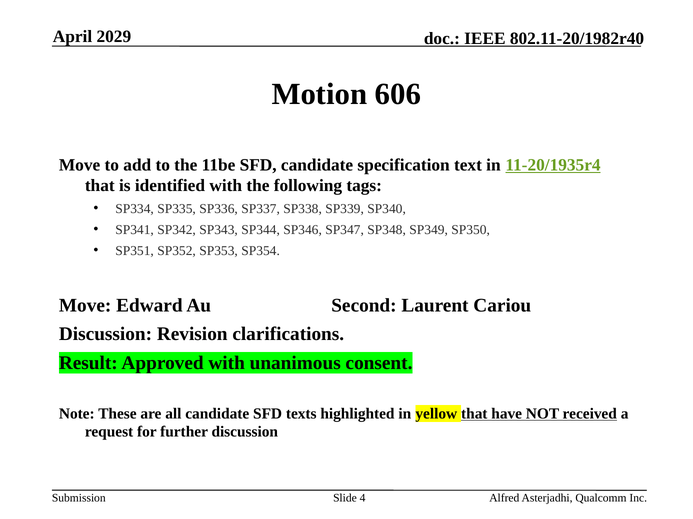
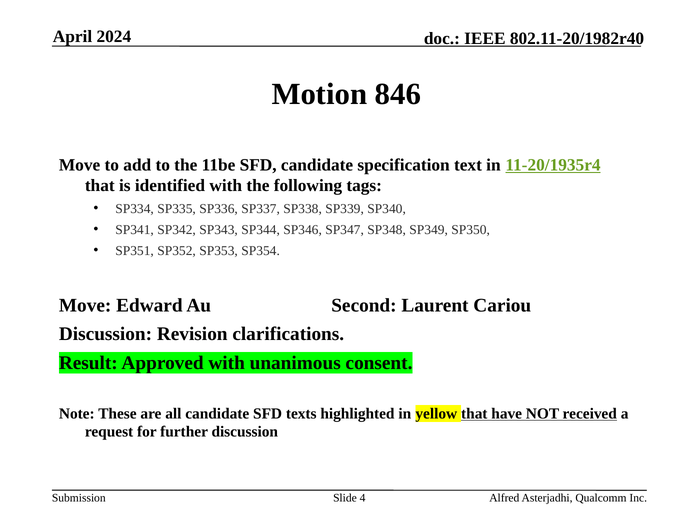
2029: 2029 -> 2024 (114, 37)
606: 606 -> 846 (398, 94)
